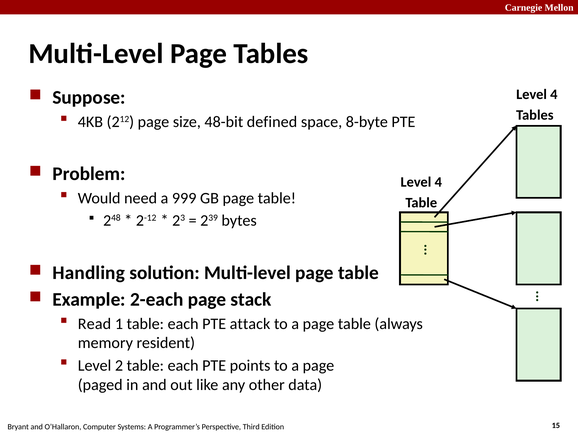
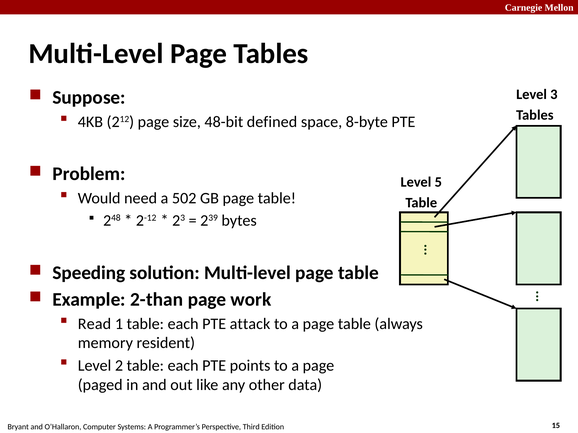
4: 4 -> 3 (554, 94)
4: 4 -> 5 (438, 182)
999: 999 -> 502 (184, 198)
Handling: Handling -> Speeding (89, 273)
2-each: 2-each -> 2-than (157, 300)
stack: stack -> work (251, 300)
